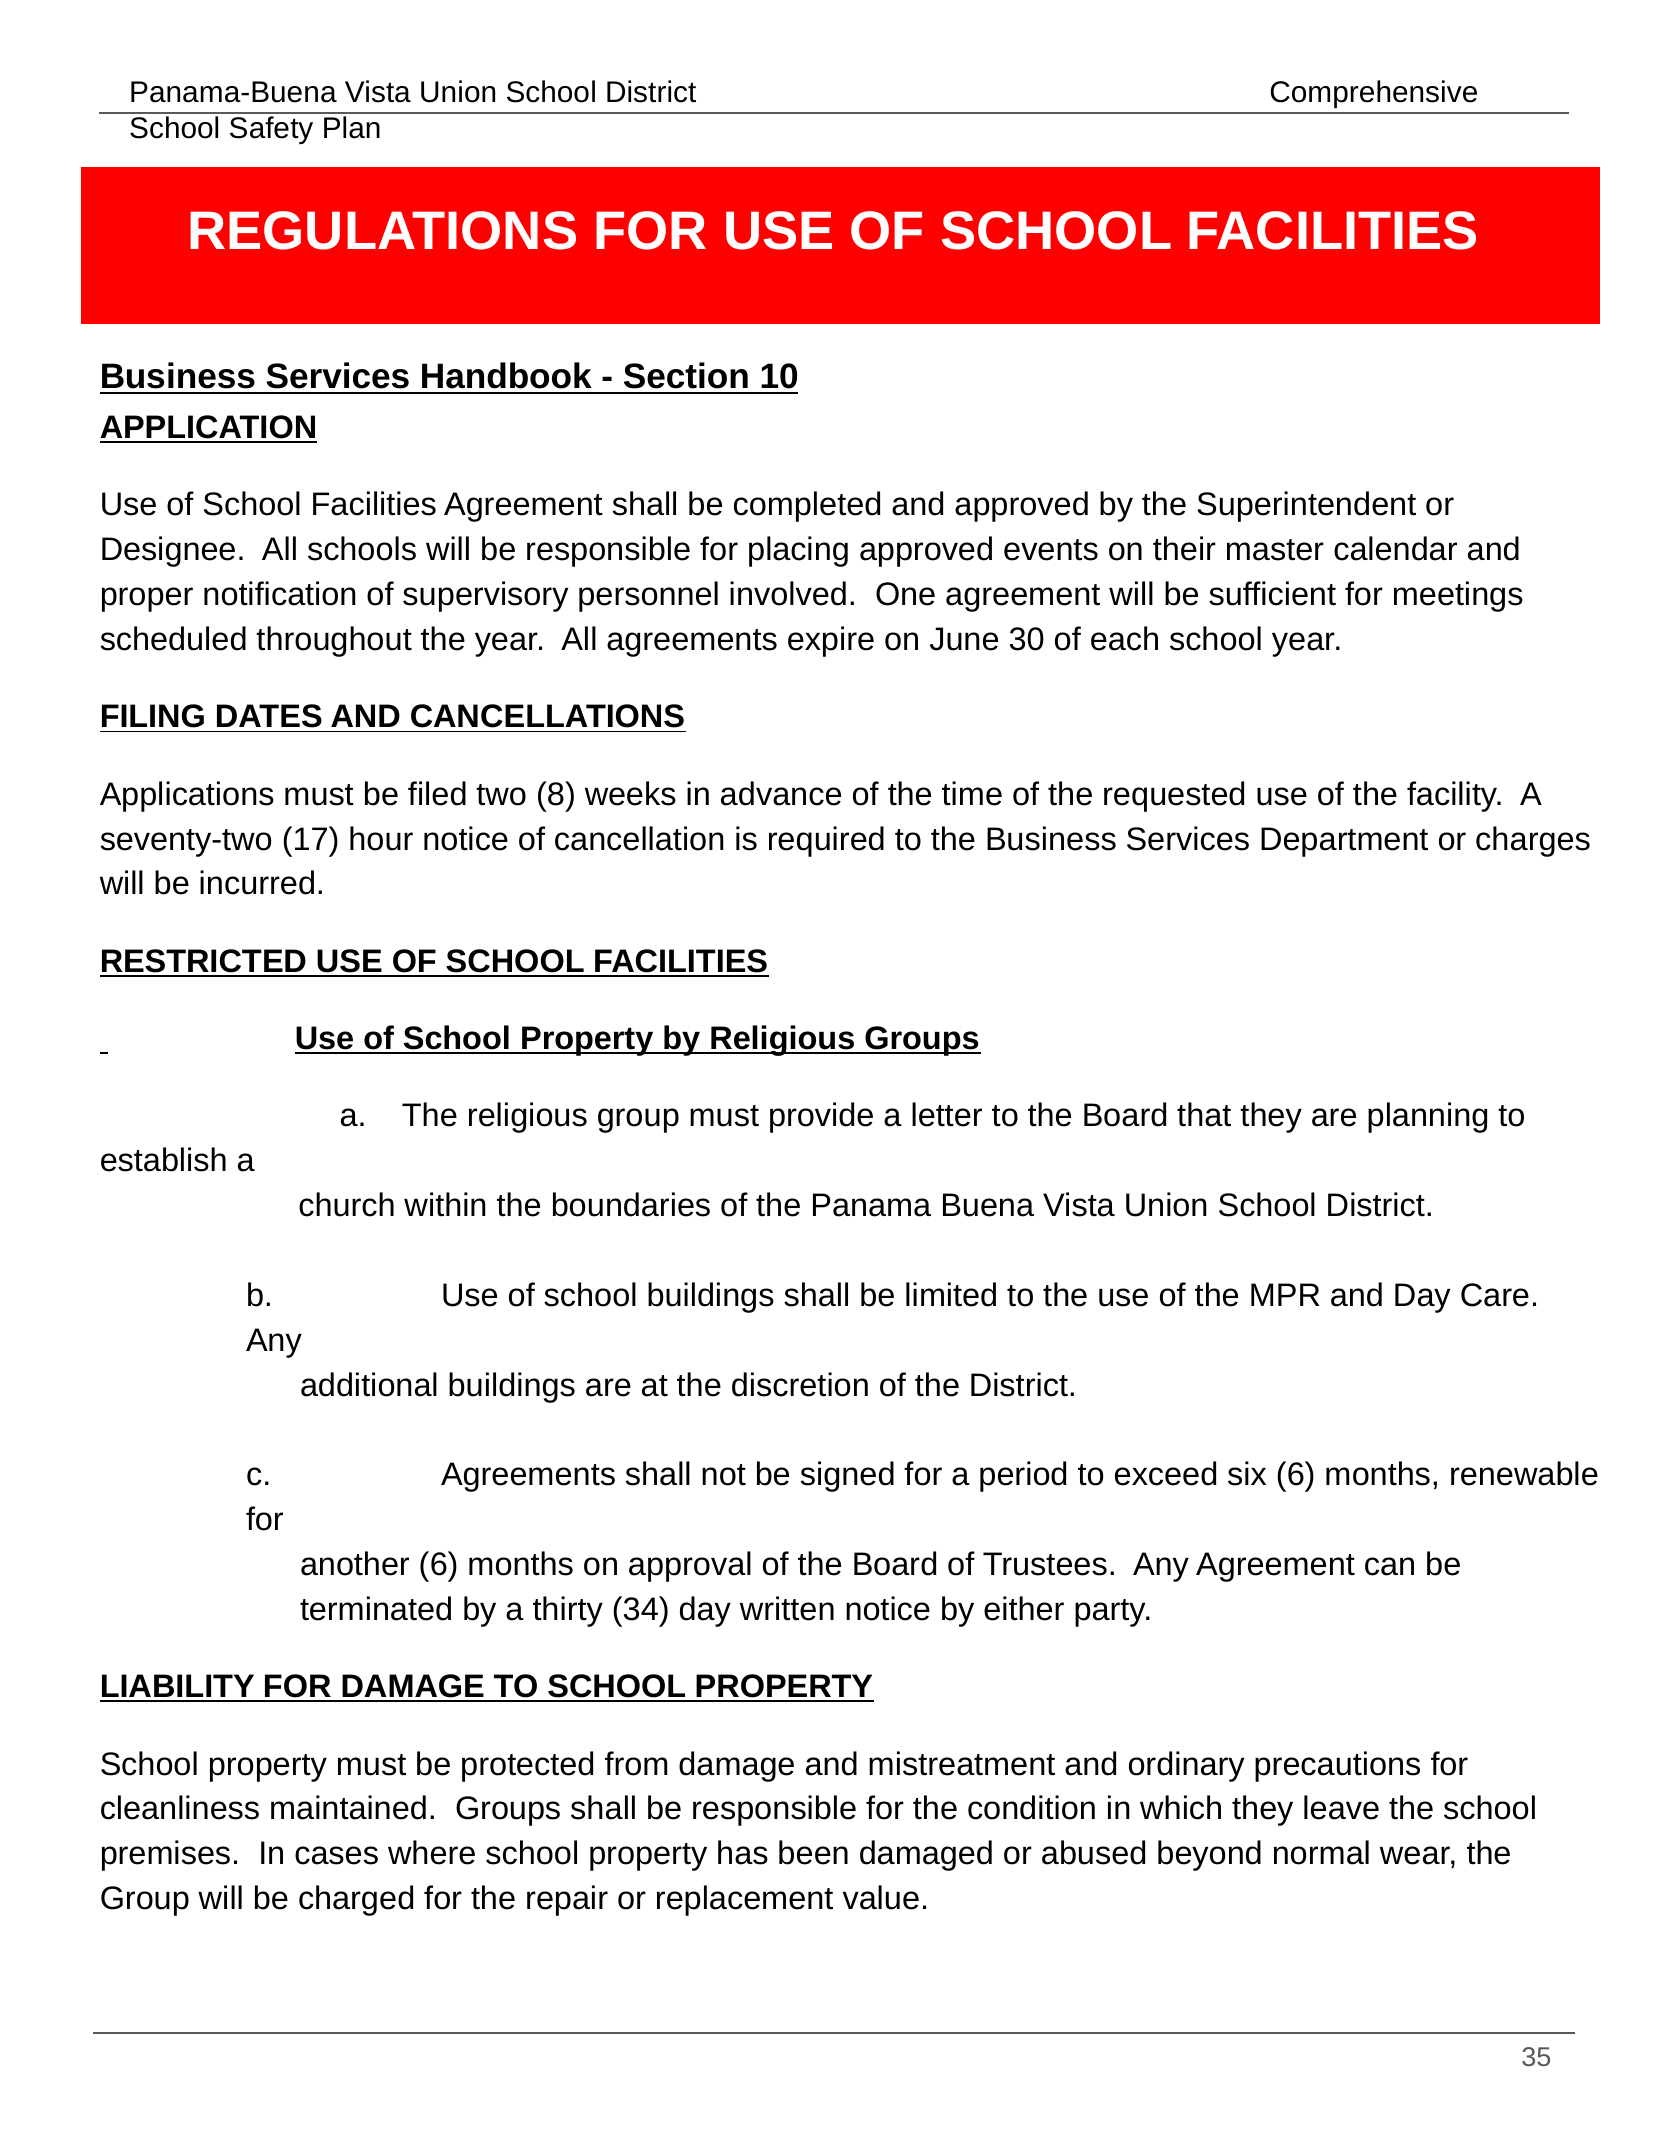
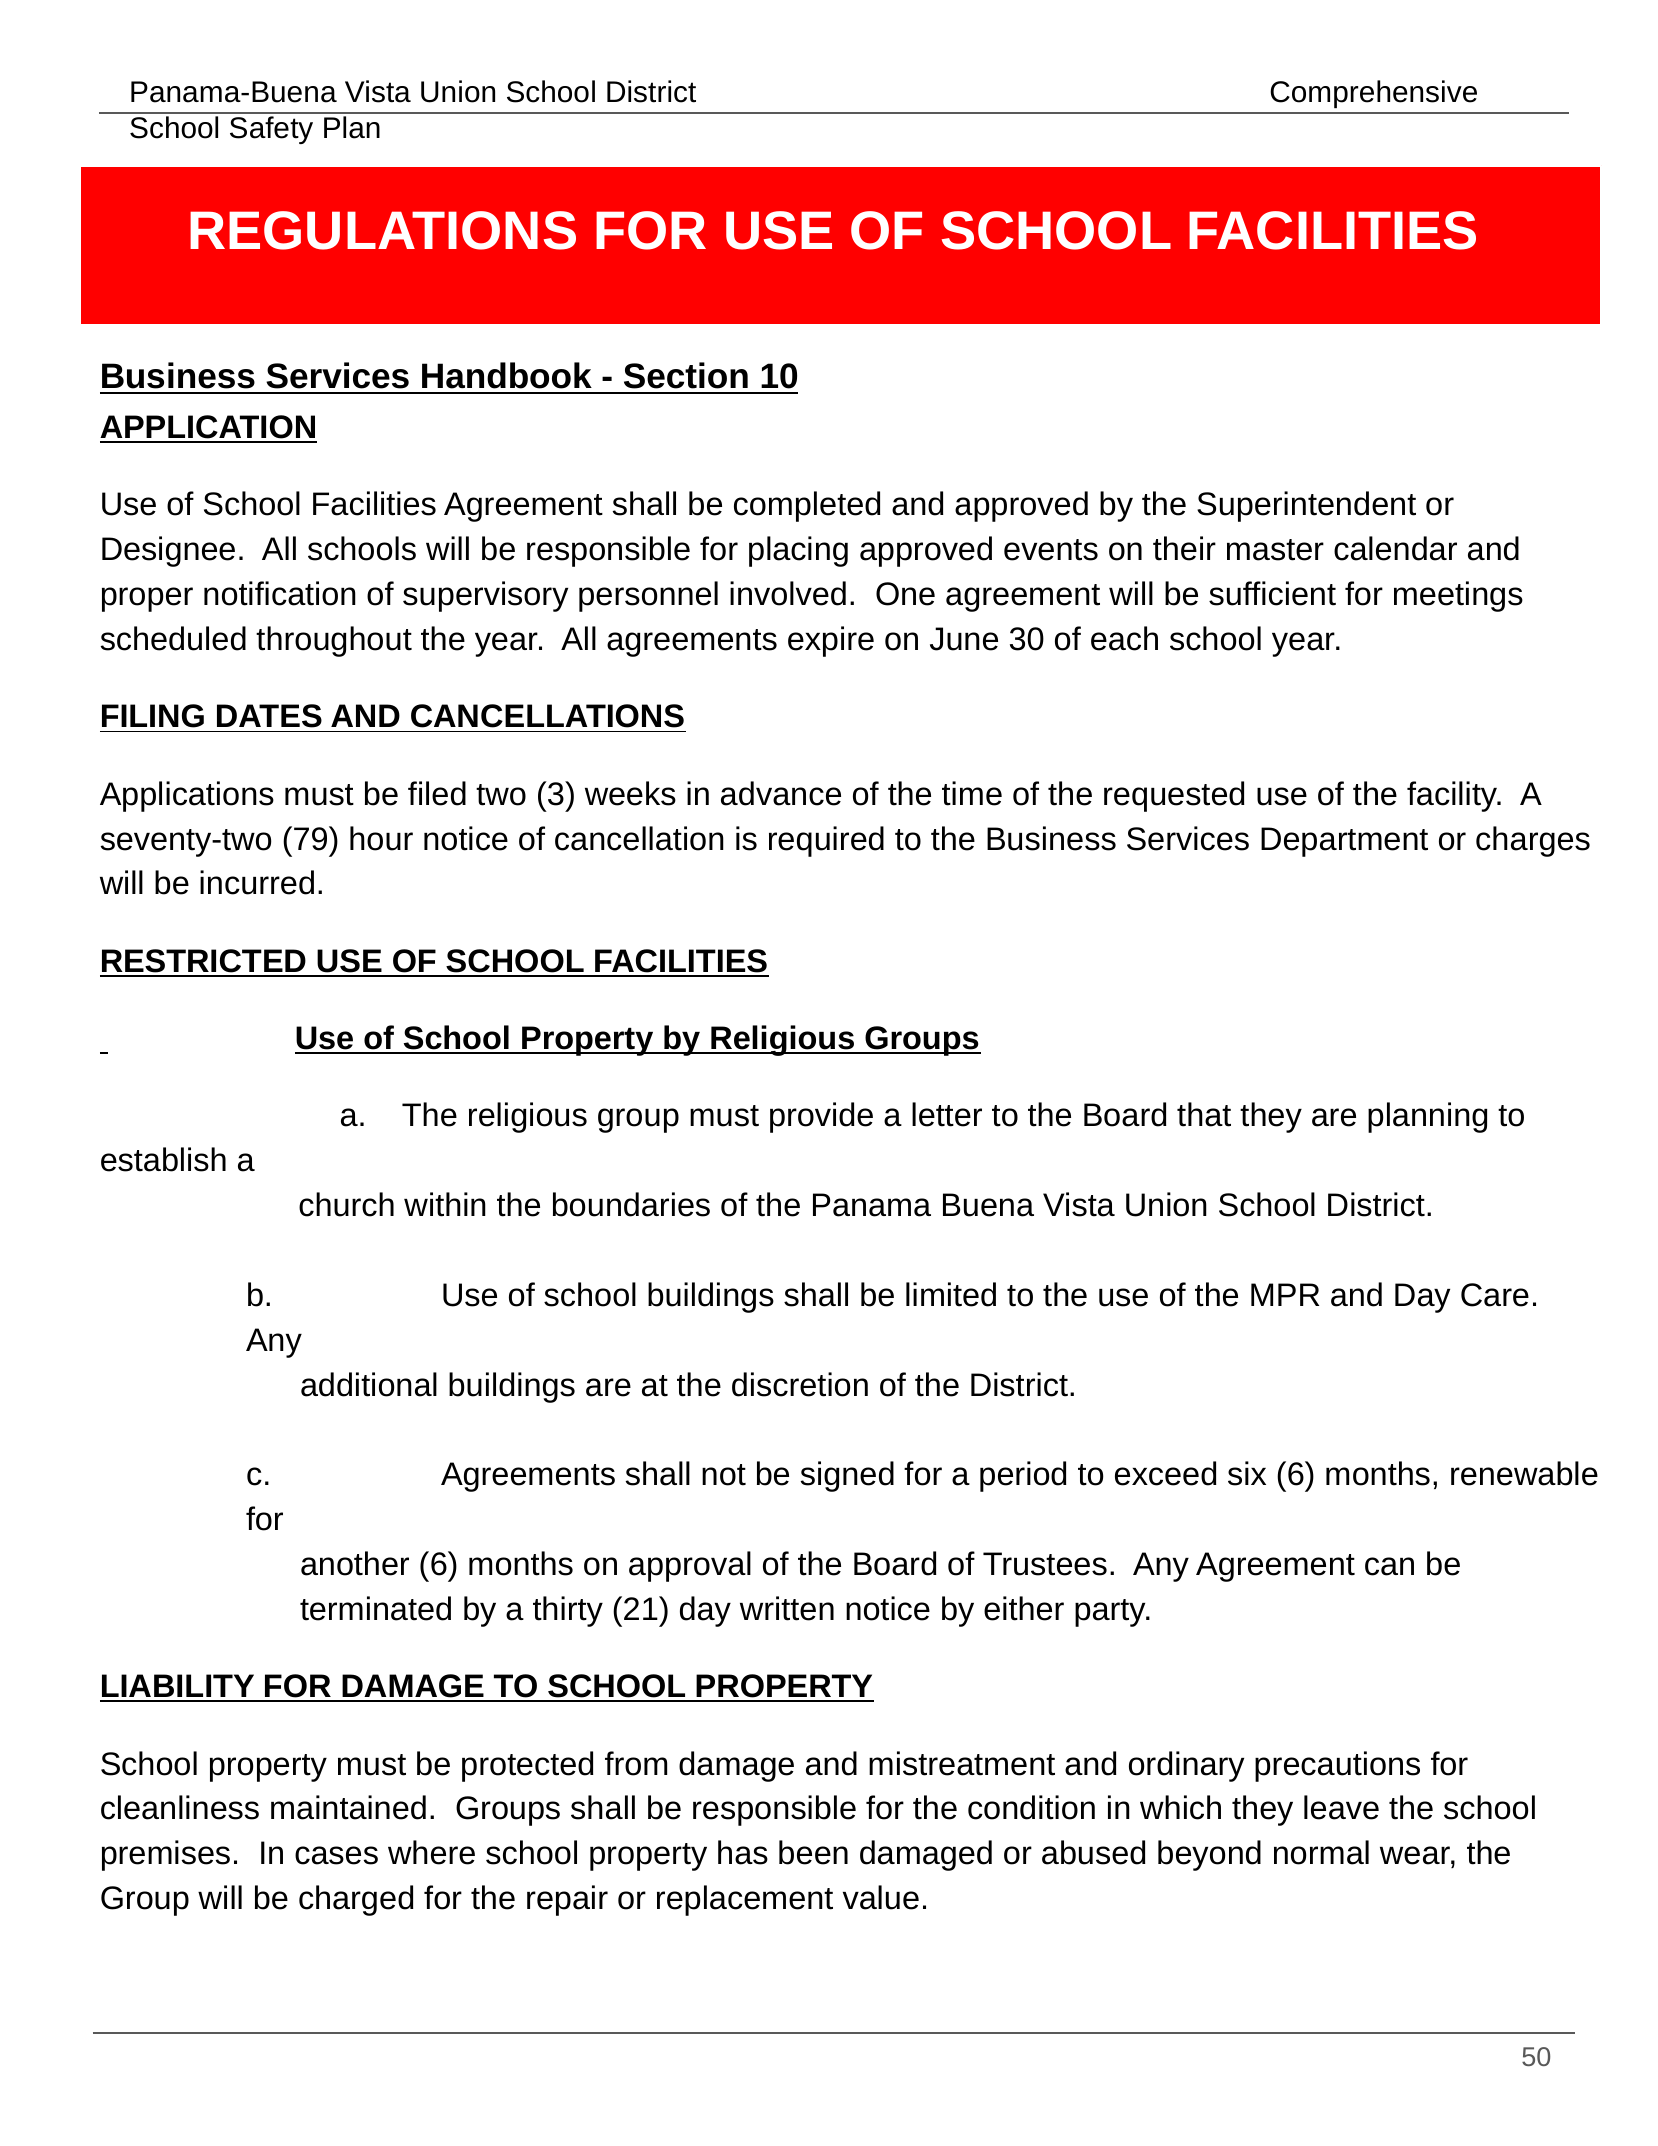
8: 8 -> 3 (556, 794)
17: 17 -> 79 (311, 839)
34: 34 -> 21 (641, 1609)
35: 35 -> 50 (1536, 2057)
